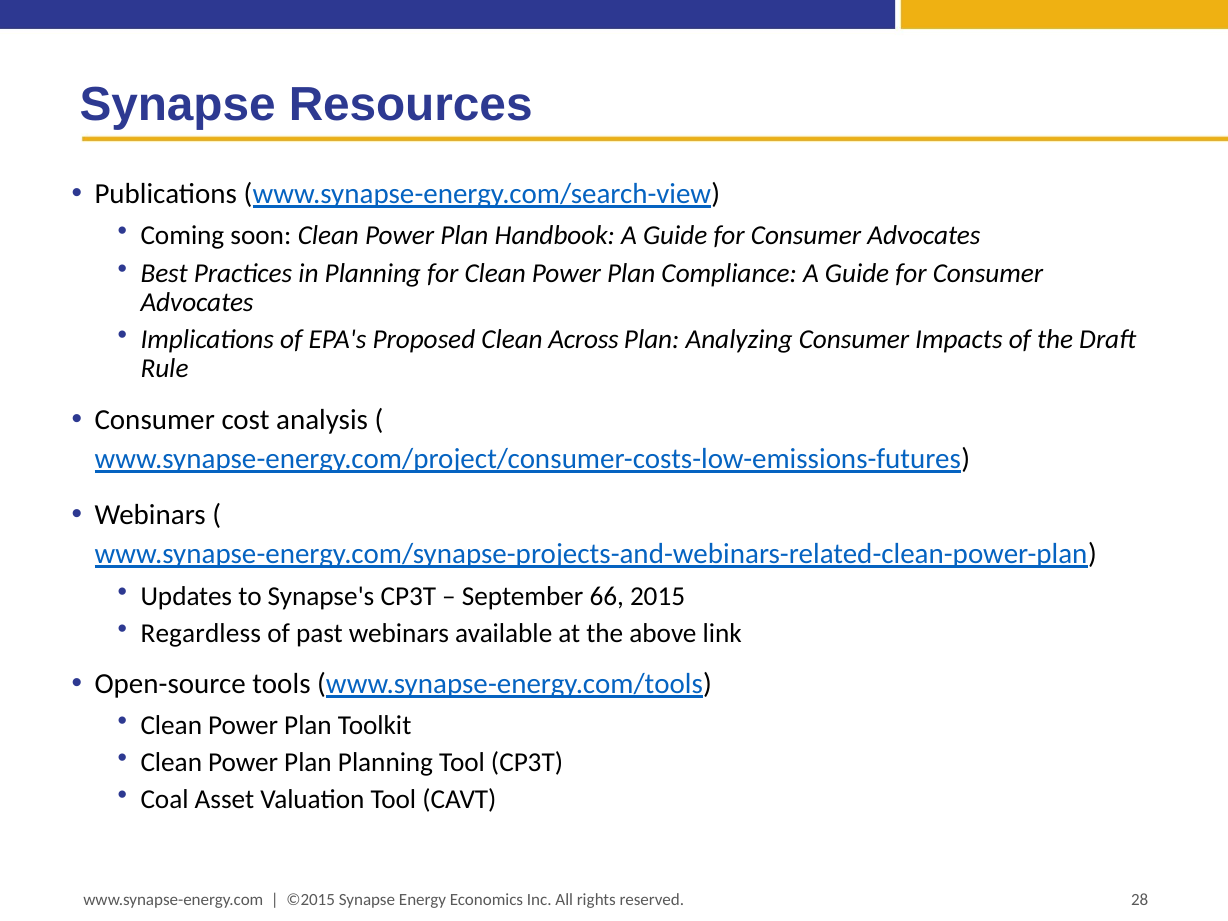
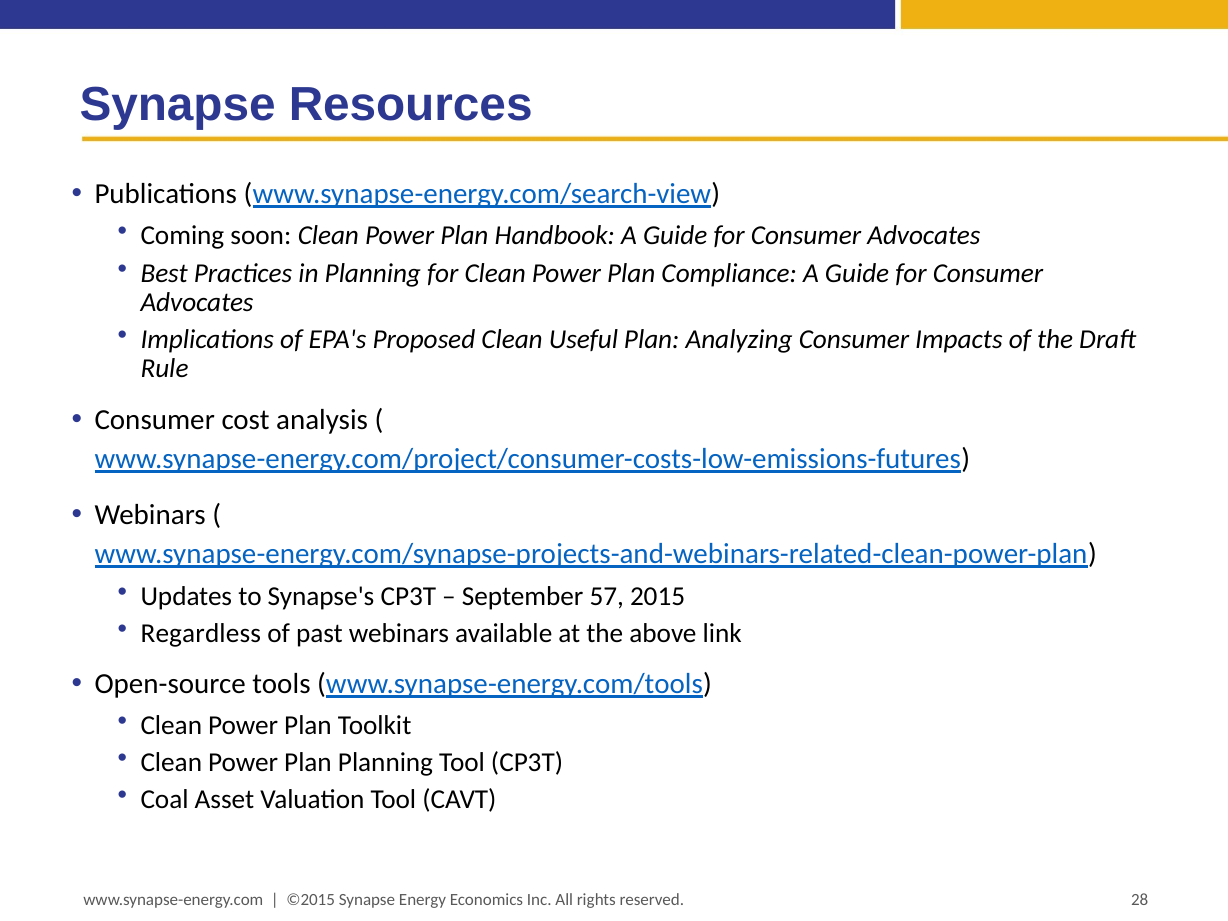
Across: Across -> Useful (583, 340)
66: 66 -> 57 (607, 596)
